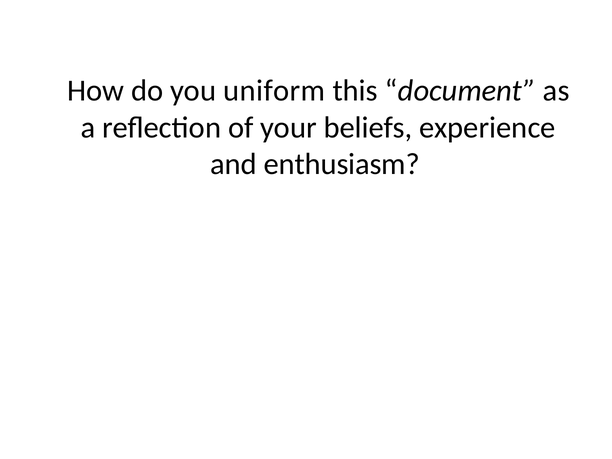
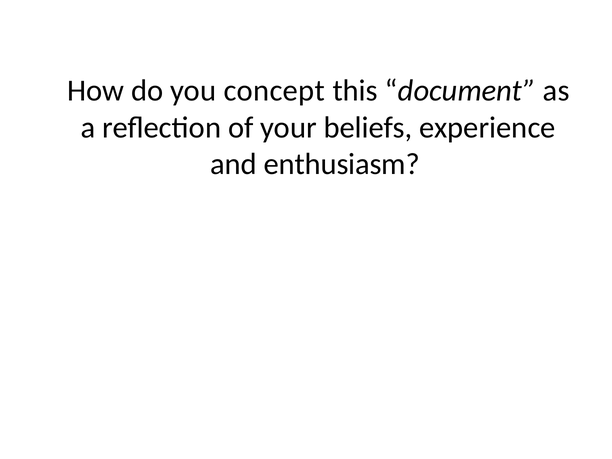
uniform: uniform -> concept (274, 91)
